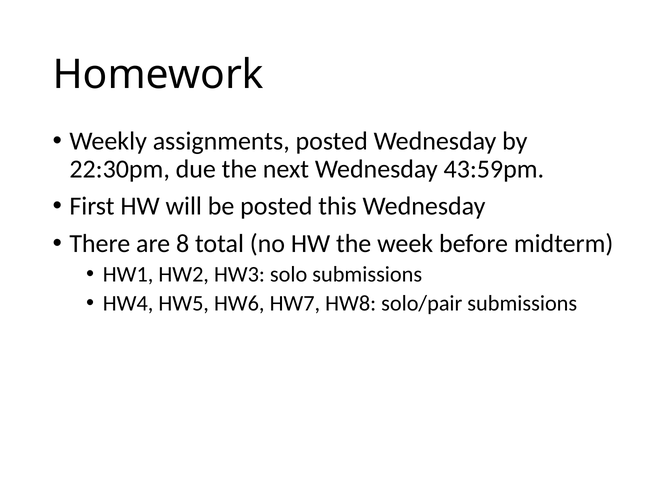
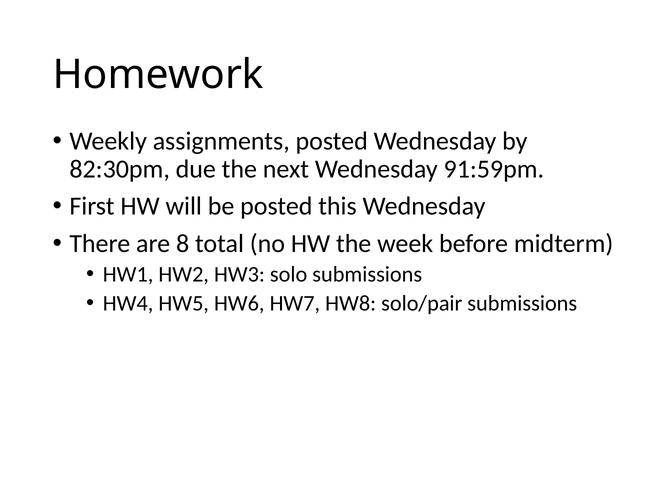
22:30pm: 22:30pm -> 82:30pm (120, 169)
43:59pm: 43:59pm -> 91:59pm (494, 169)
